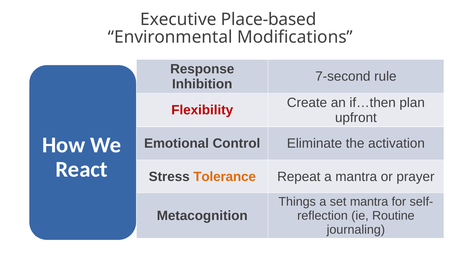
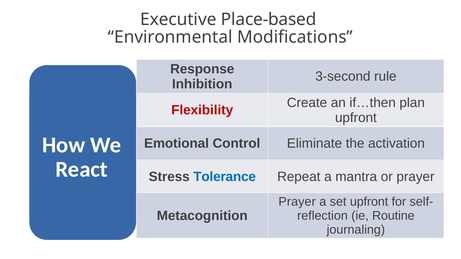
7-second: 7-second -> 3-second (343, 77)
Tolerance colour: orange -> blue (225, 177)
Things: Things -> Prayer (297, 202)
set mantra: mantra -> upfront (369, 202)
